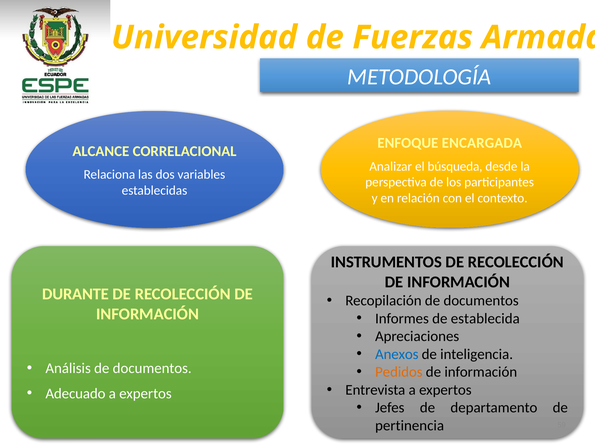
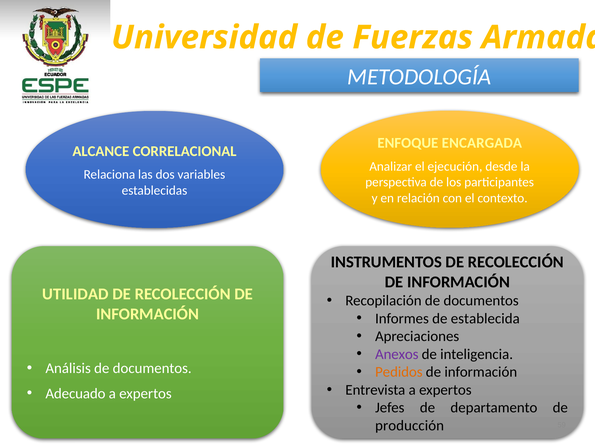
búsqueda: búsqueda -> ejecución (455, 167)
DURANTE: DURANTE -> UTILIDAD (75, 294)
Anexos colour: blue -> purple (397, 354)
pertinencia: pertinencia -> producción (410, 426)
